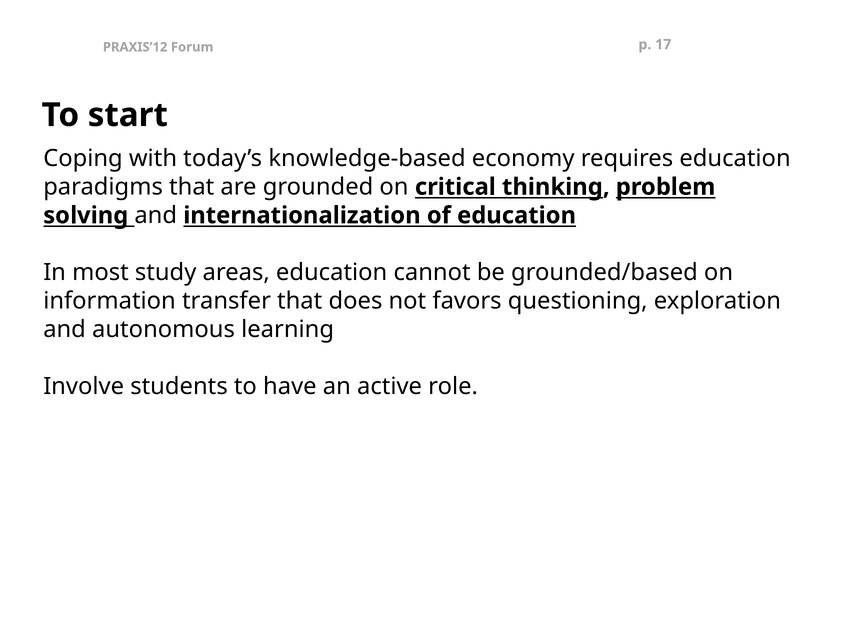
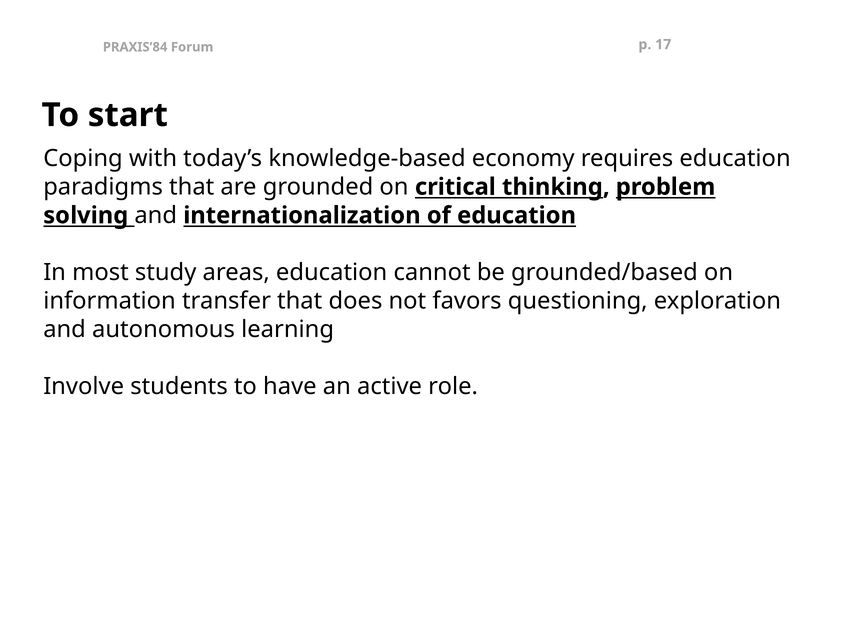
PRAXIS’12: PRAXIS’12 -> PRAXIS’84 (135, 47)
